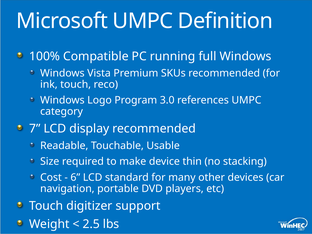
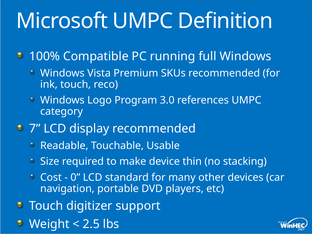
6: 6 -> 0 (75, 177)
